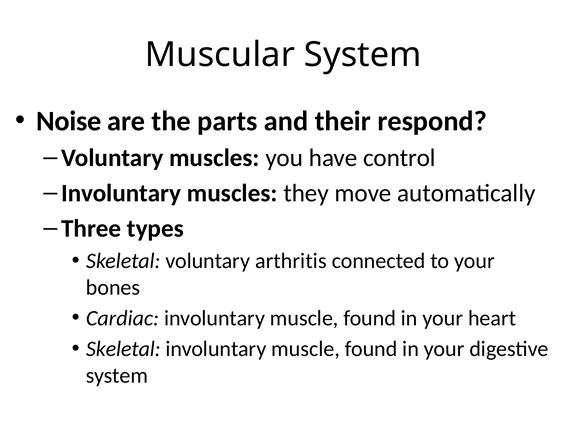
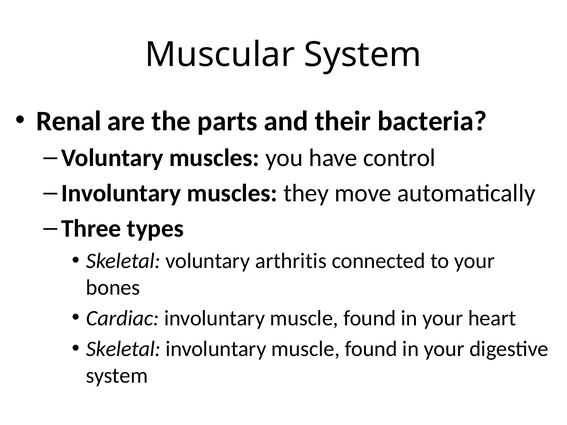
Noise: Noise -> Renal (69, 121)
respond: respond -> bacteria (432, 121)
